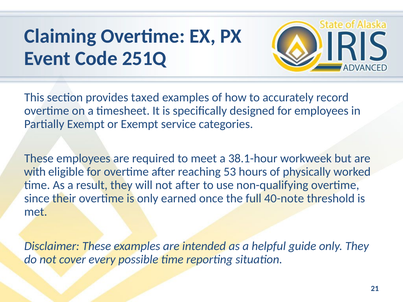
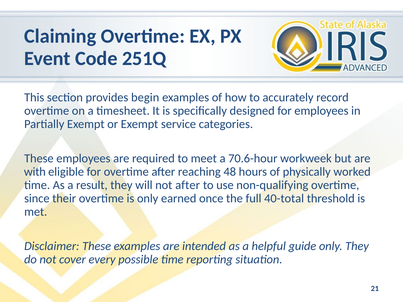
taxed: taxed -> begin (145, 98)
38.1-hour: 38.1-hour -> 70.6-hour (253, 159)
53: 53 -> 48 (230, 172)
40-note: 40-note -> 40-total (284, 199)
